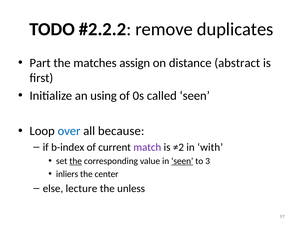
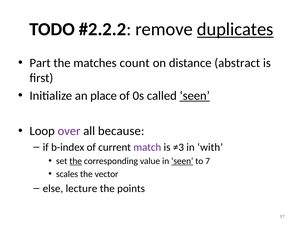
duplicates underline: none -> present (235, 29)
assign: assign -> count (135, 63)
using: using -> place (104, 96)
seen underline: none -> present (195, 96)
over colour: blue -> purple (69, 131)
≠2: ≠2 -> ≠3 (178, 147)
3: 3 -> 7 (208, 161)
inliers: inliers -> scales (67, 174)
center: center -> vector (107, 174)
unless: unless -> points (131, 189)
